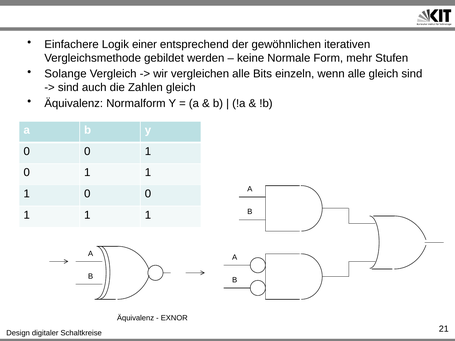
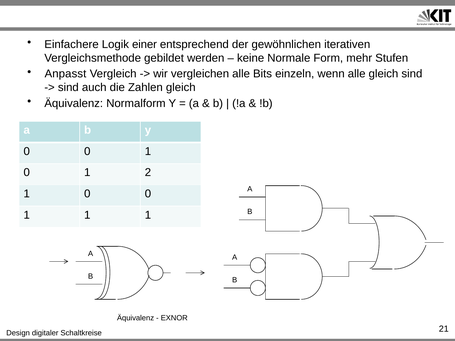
Solange: Solange -> Anpasst (65, 74)
1: 1 -> 2 (148, 173)
